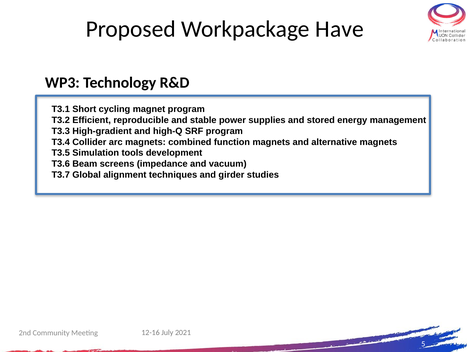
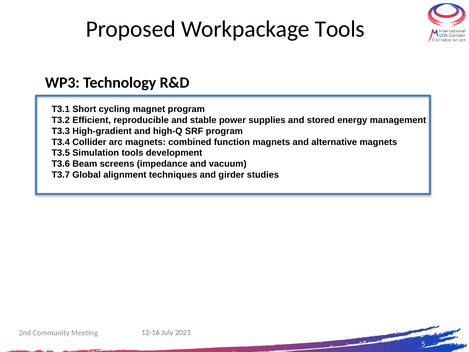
Workpackage Have: Have -> Tools (340, 29)
